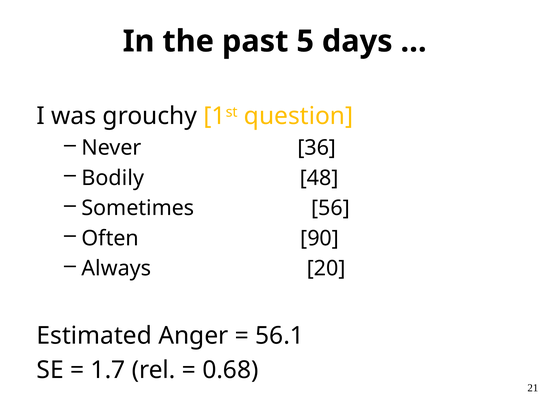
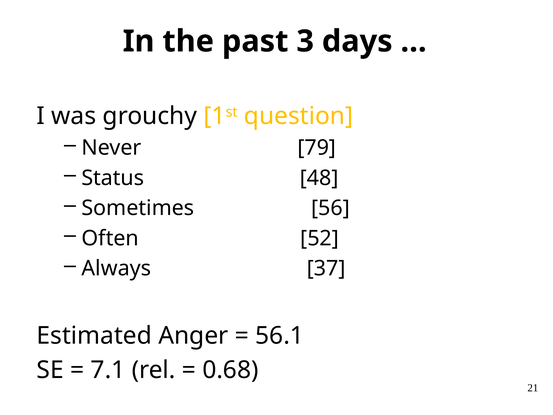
5: 5 -> 3 (305, 41)
36: 36 -> 79 (317, 148)
Bodily: Bodily -> Status (113, 178)
90: 90 -> 52 (320, 238)
20: 20 -> 37 (326, 268)
1.7: 1.7 -> 7.1 (108, 370)
